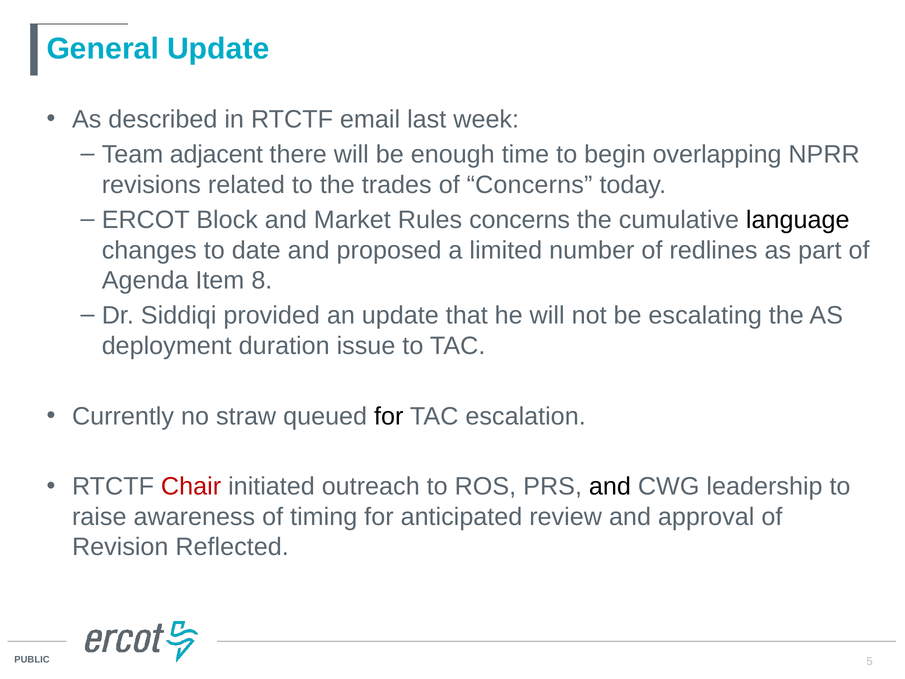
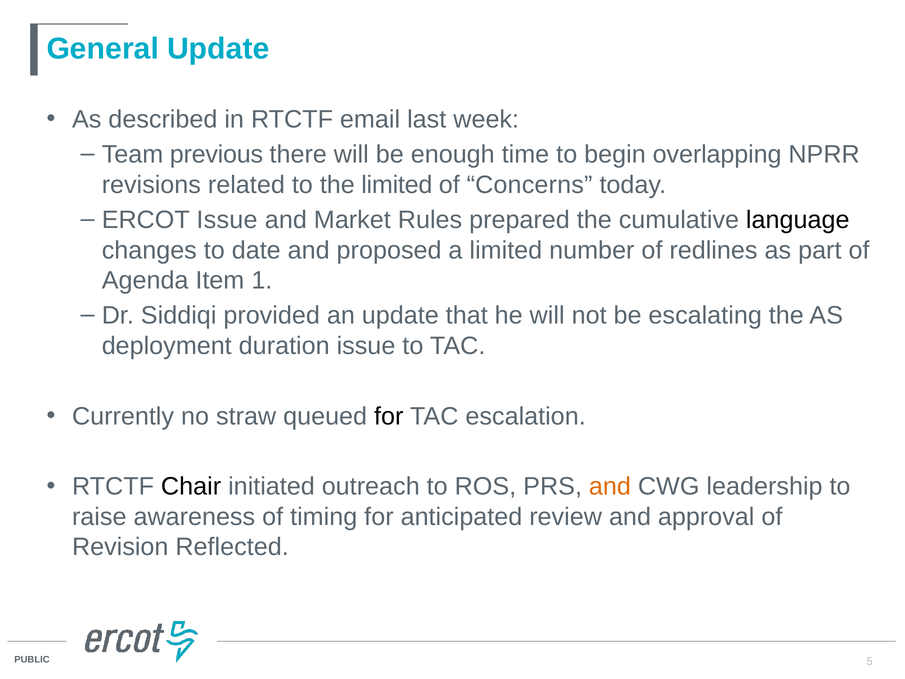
adjacent: adjacent -> previous (216, 155)
the trades: trades -> limited (397, 185)
ERCOT Block: Block -> Issue (227, 220)
Rules concerns: concerns -> prepared (520, 220)
8: 8 -> 1 (262, 280)
Chair colour: red -> black (191, 486)
and colour: black -> orange (610, 486)
